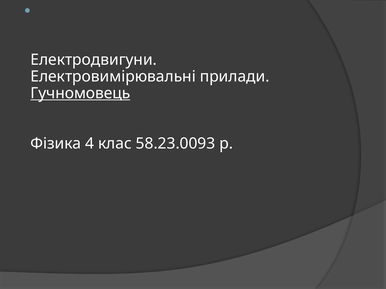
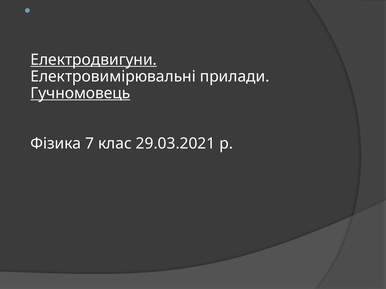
Електродвигуни underline: none -> present (94, 60)
4: 4 -> 7 (89, 144)
58.23.0093: 58.23.0093 -> 29.03.2021 (176, 144)
